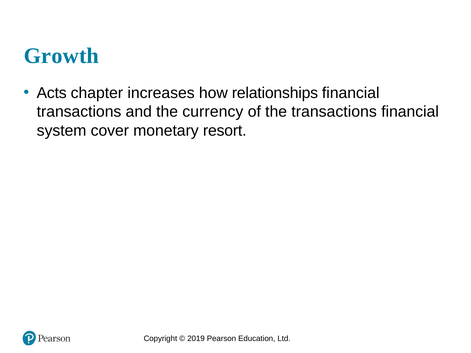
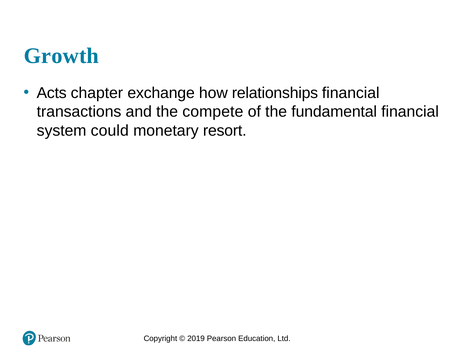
increases: increases -> exchange (161, 93)
currency: currency -> compete (213, 112)
the transactions: transactions -> fundamental (334, 112)
cover: cover -> could (110, 131)
